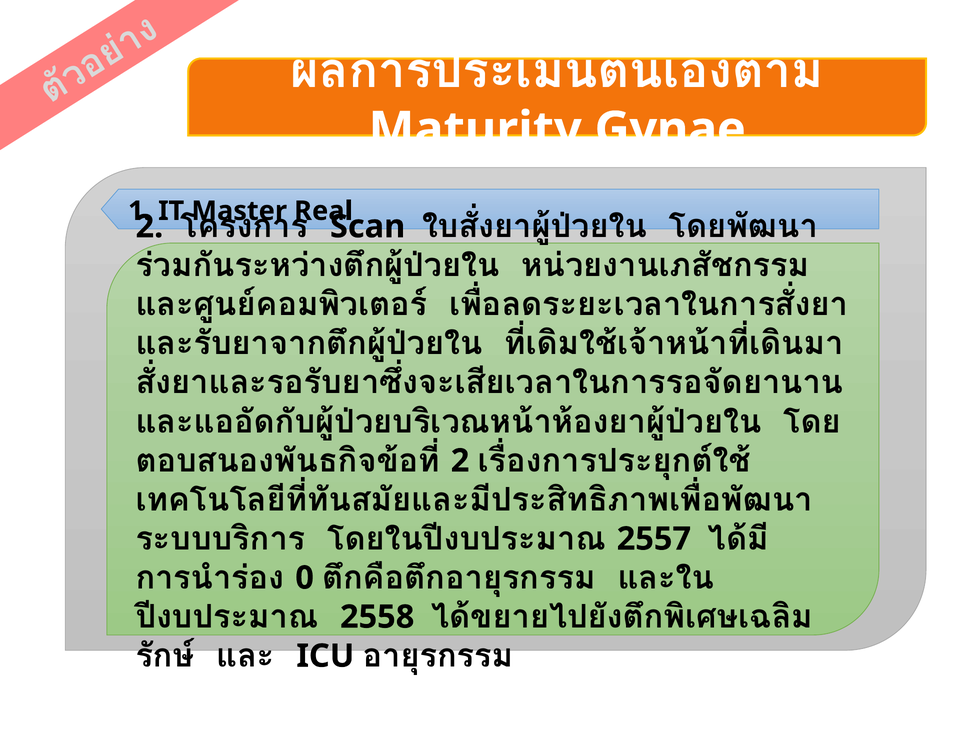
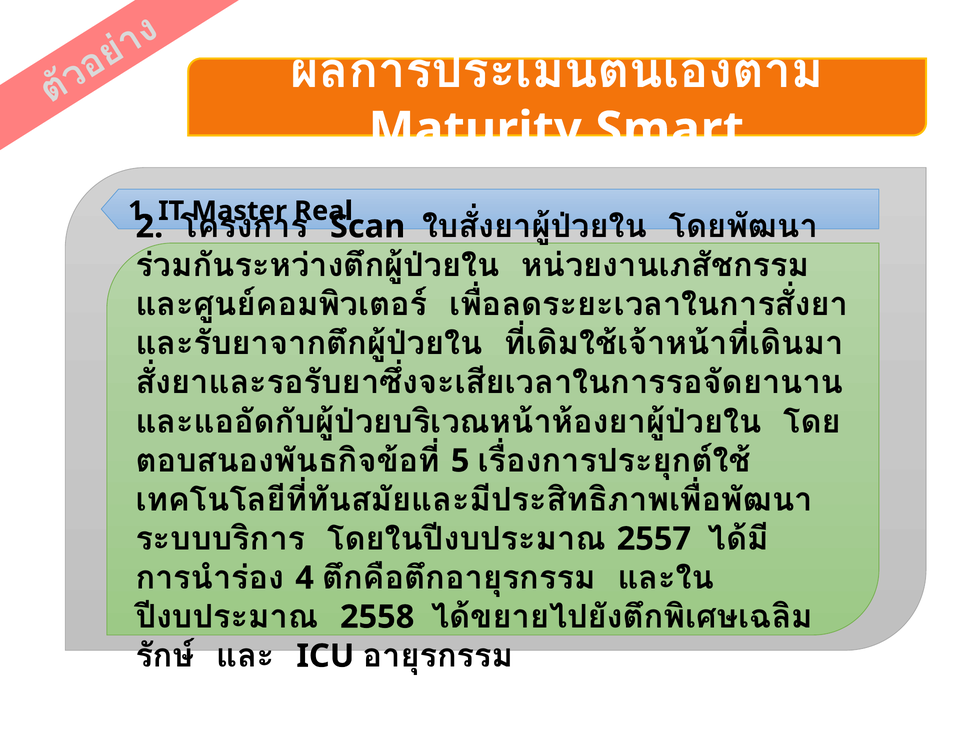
Gynae: Gynae -> Smart (670, 130)
2: 2 -> 5 (460, 461)
0: 0 -> 4 (305, 578)
